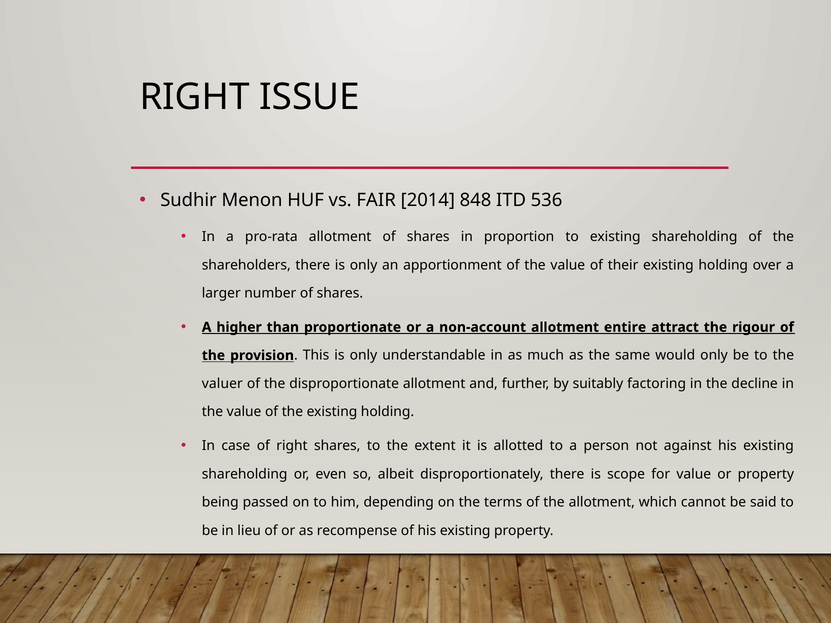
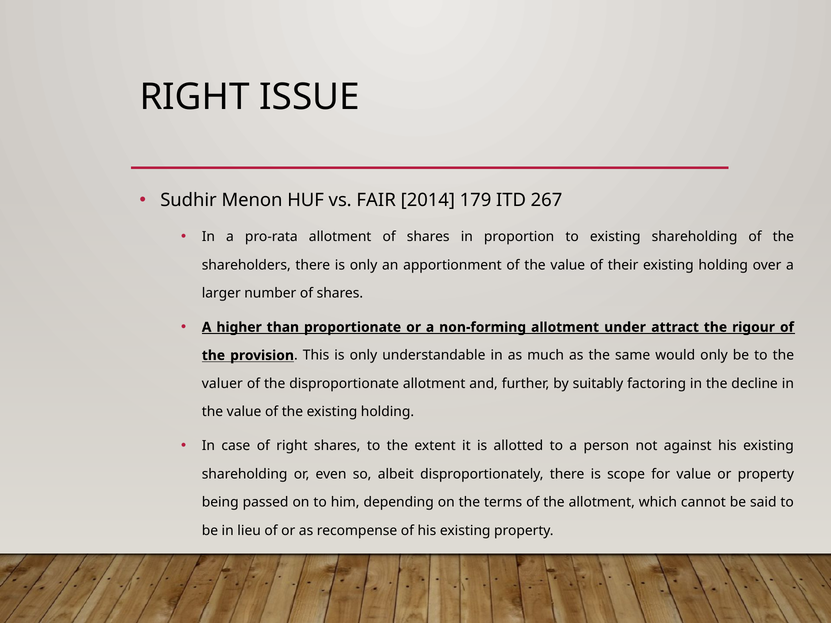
848: 848 -> 179 (476, 200)
536: 536 -> 267 (547, 200)
non-account: non-account -> non-forming (483, 327)
entire: entire -> under (625, 327)
